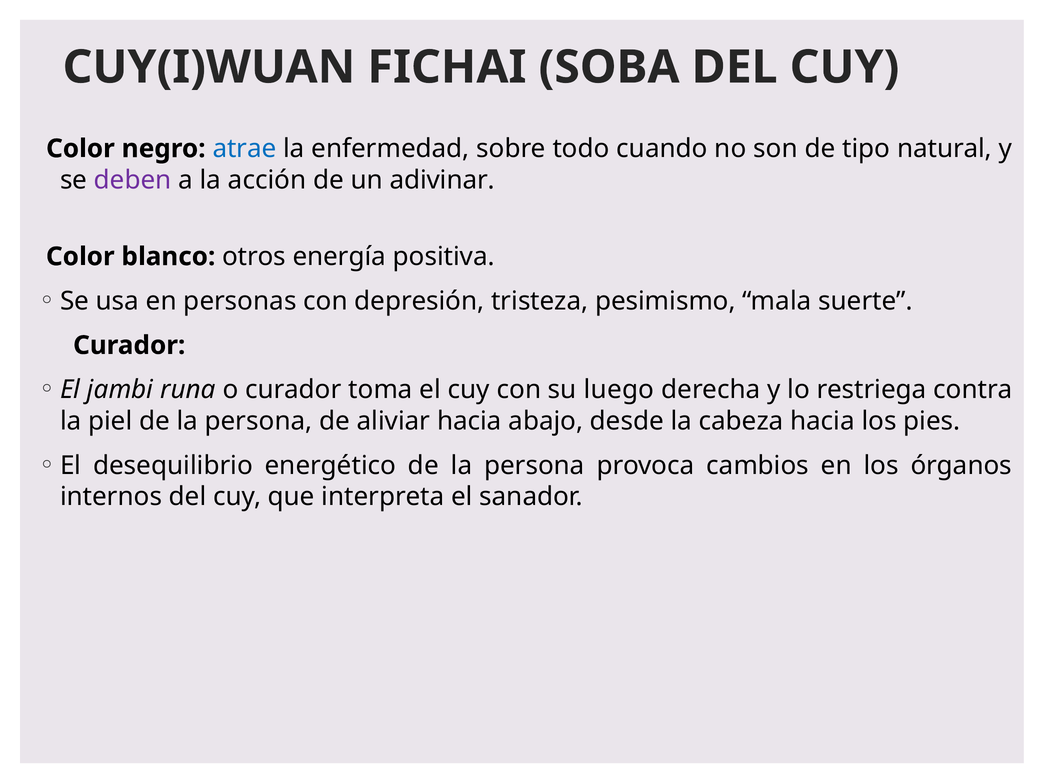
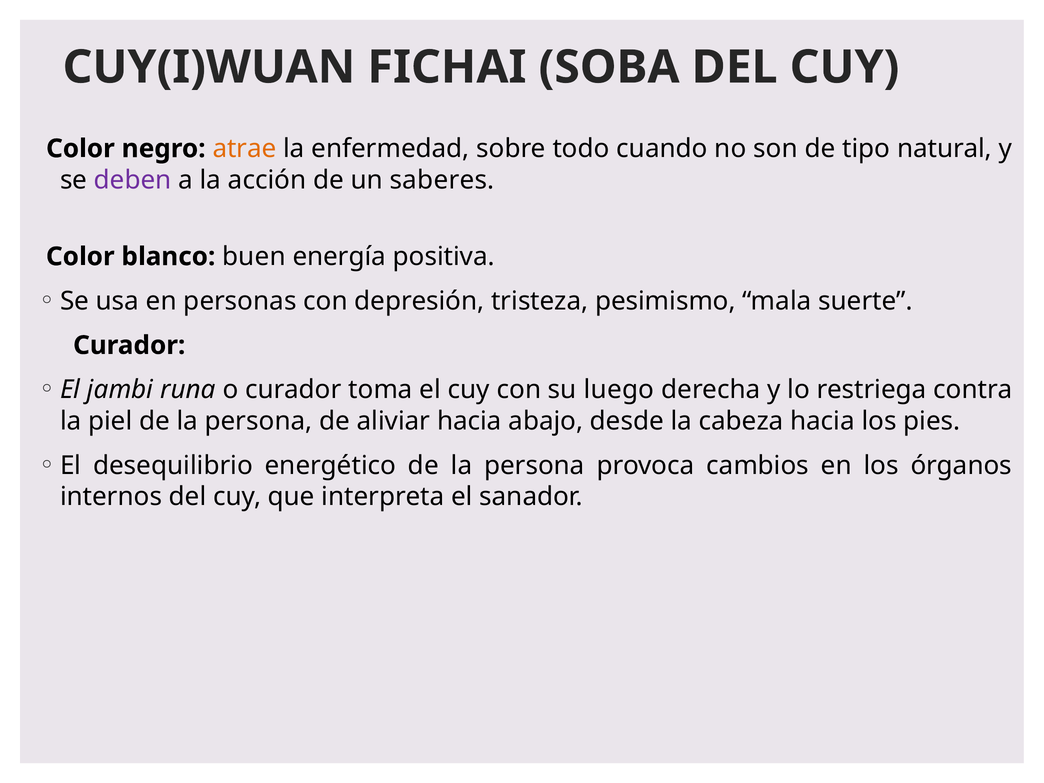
atrae colour: blue -> orange (245, 149)
adivinar: adivinar -> saberes (442, 180)
otros: otros -> buen (254, 257)
